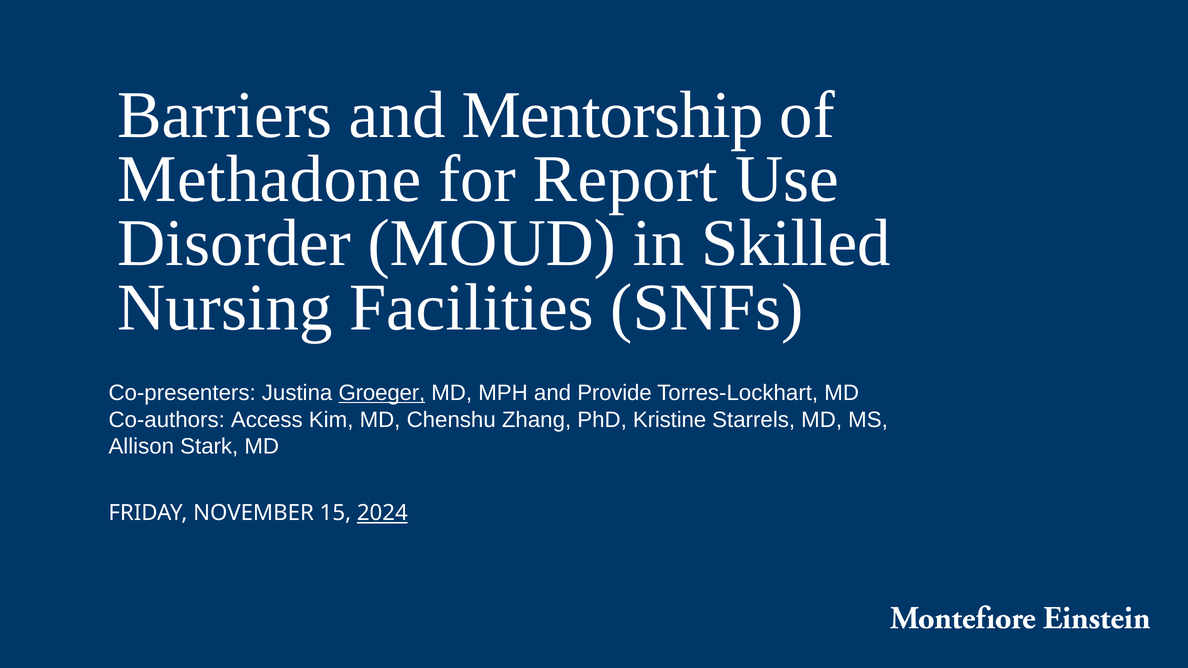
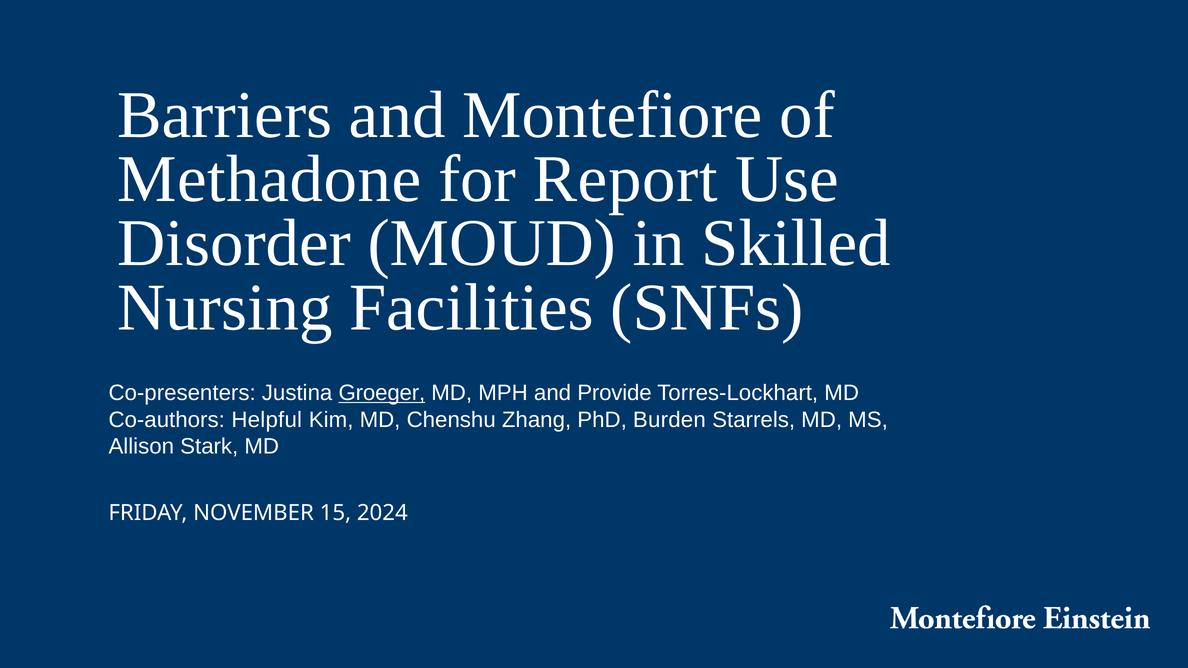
Mentorship: Mentorship -> Montefiore (612, 115)
Access: Access -> Helpful (267, 420)
Kristine: Kristine -> Burden (669, 420)
2024 underline: present -> none (382, 513)
